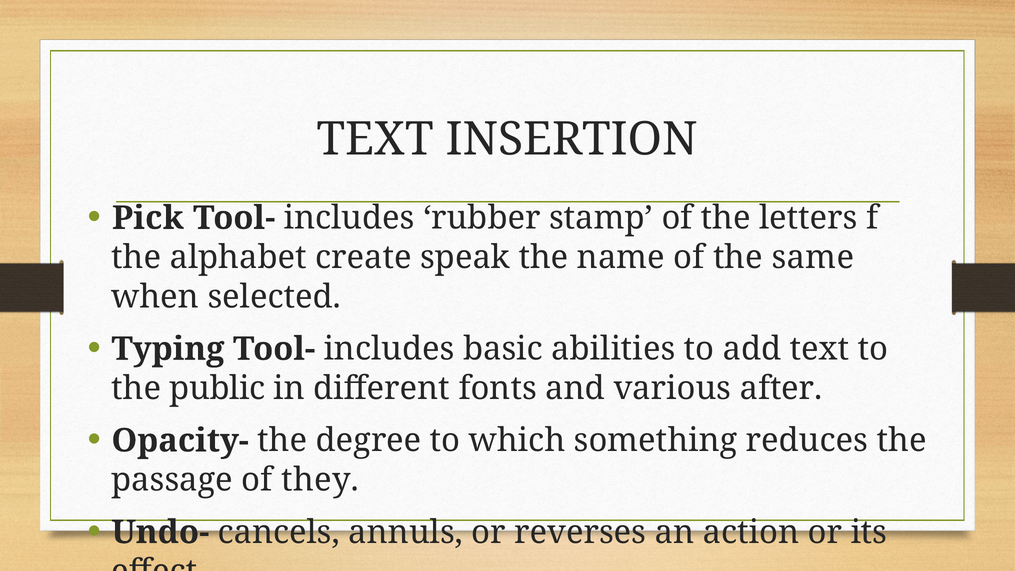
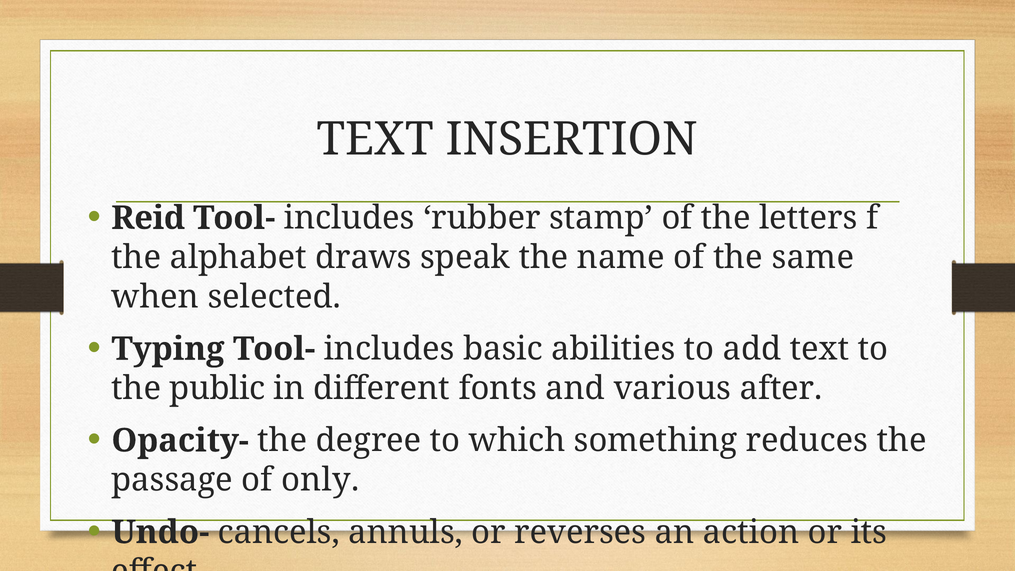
Pick: Pick -> Reid (148, 218)
create: create -> draws (363, 257)
they: they -> only (320, 480)
